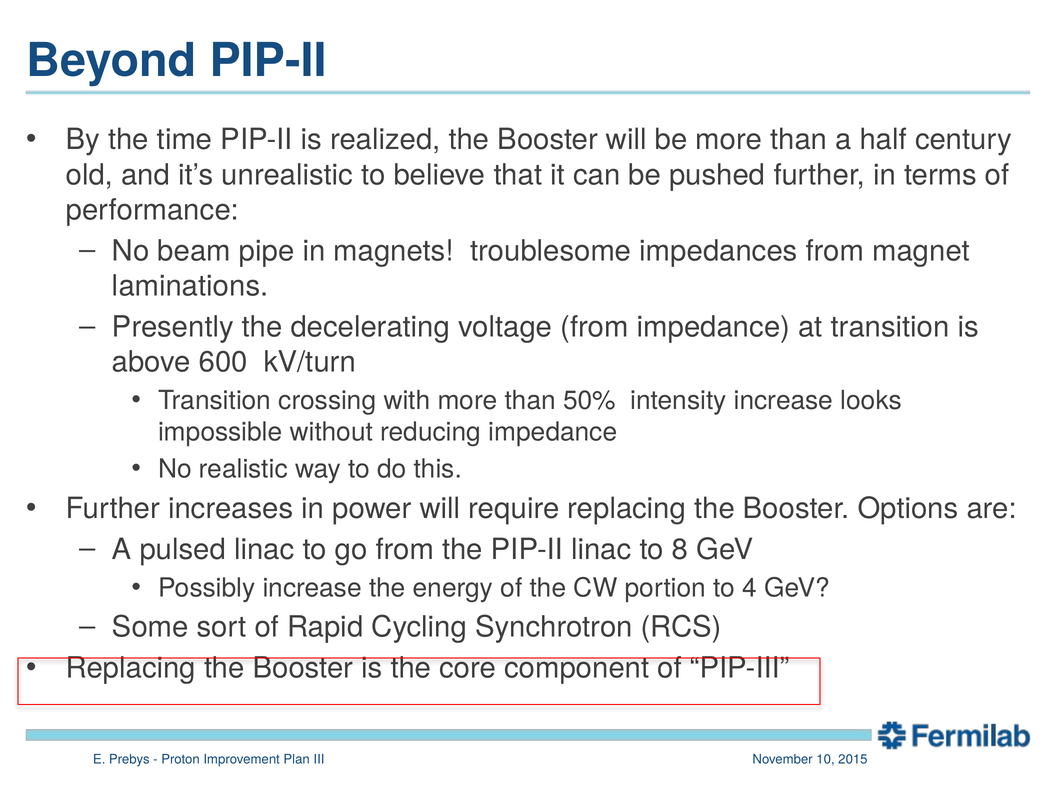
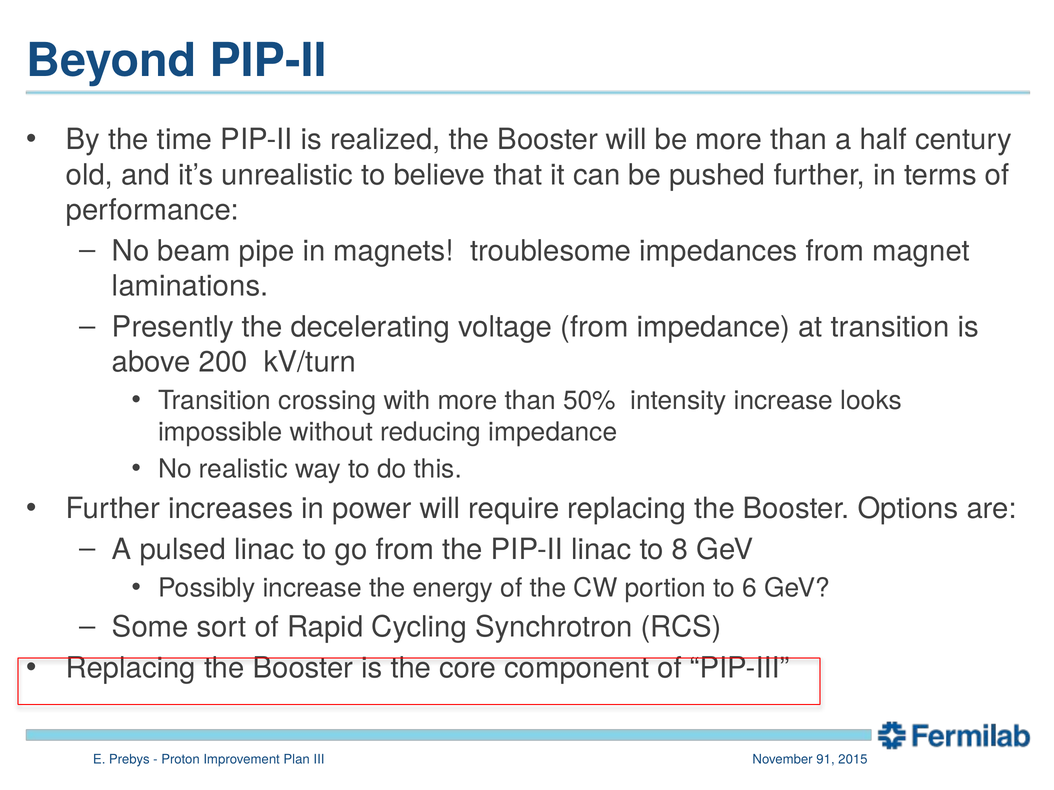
600: 600 -> 200 (223, 362)
4: 4 -> 6 (750, 588)
10: 10 -> 91 (825, 760)
